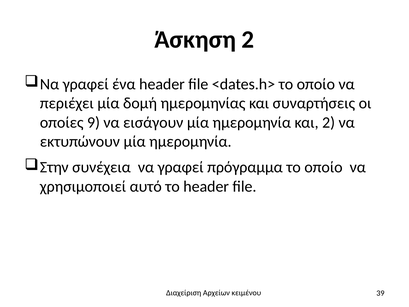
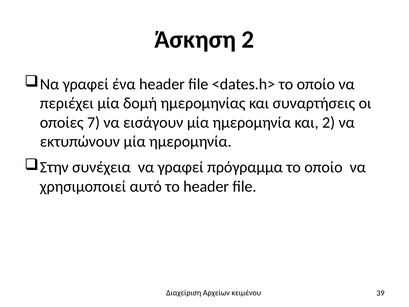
9: 9 -> 7 (93, 122)
